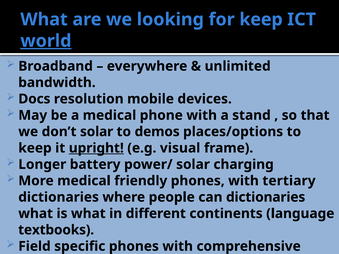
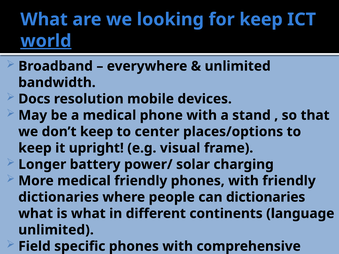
don’t solar: solar -> keep (97, 132)
demos: demos -> center (157, 132)
upright underline: present -> none (96, 148)
with tertiary: tertiary -> friendly (289, 181)
textbooks: textbooks -> unlimited (56, 230)
